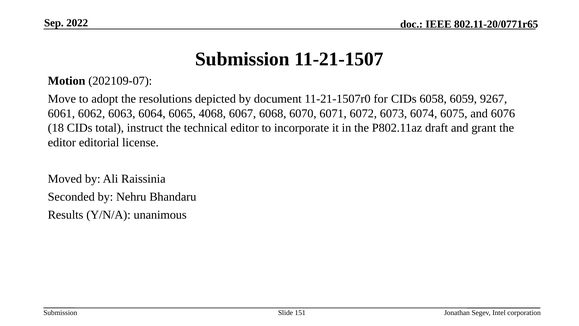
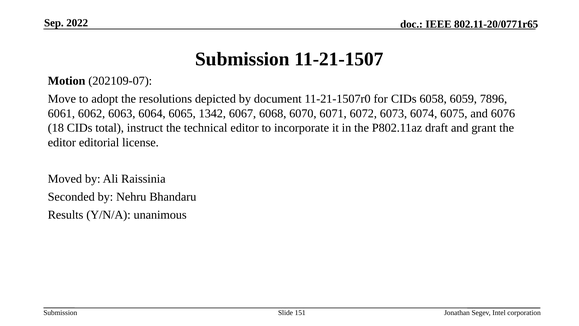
9267: 9267 -> 7896 (494, 99)
4068: 4068 -> 1342 (212, 113)
